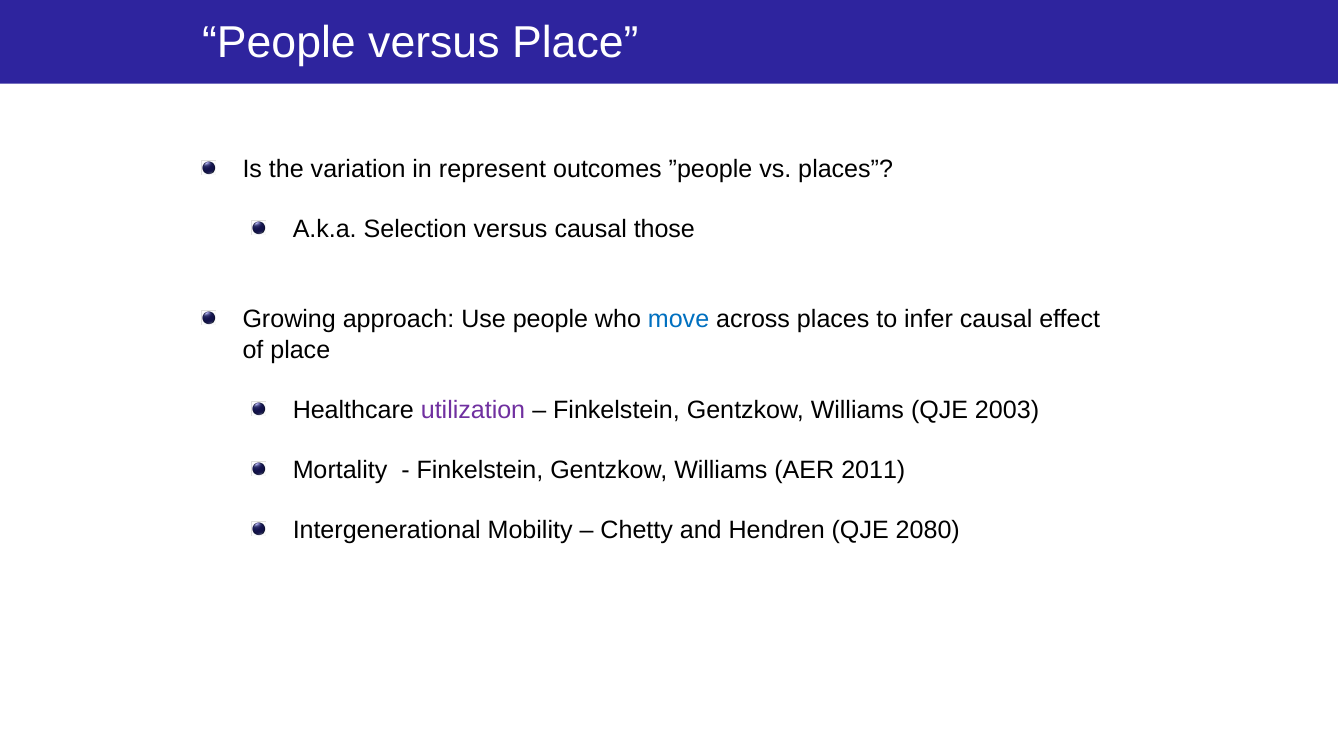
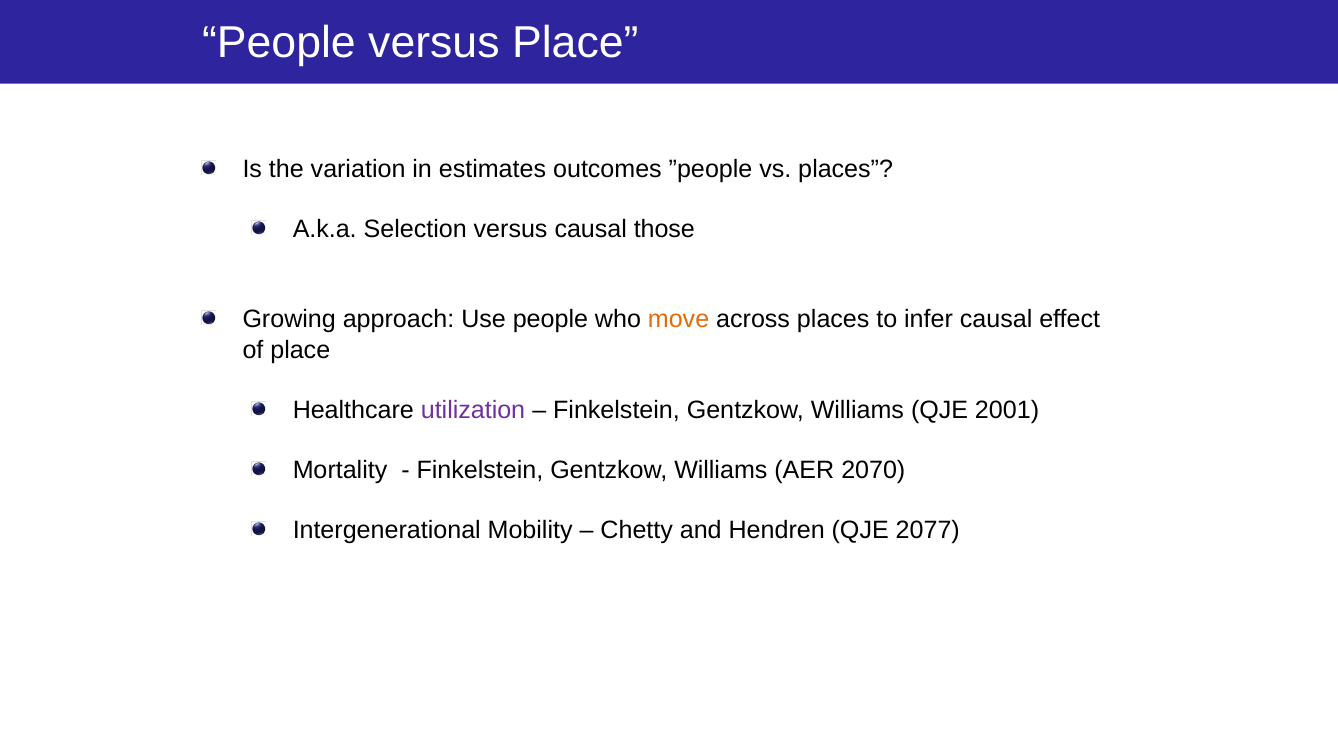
represent: represent -> estimates (492, 169)
move colour: blue -> orange (679, 319)
2003: 2003 -> 2001 (1007, 410)
2011: 2011 -> 2070 (873, 470)
2080: 2080 -> 2077 (928, 530)
